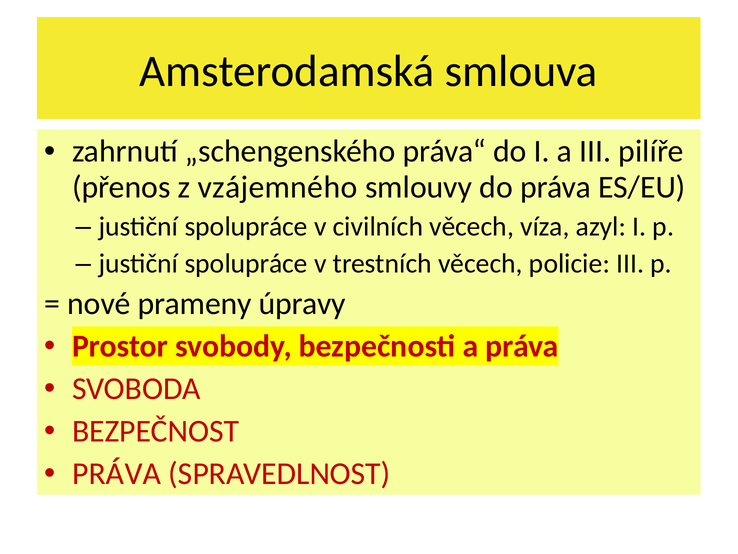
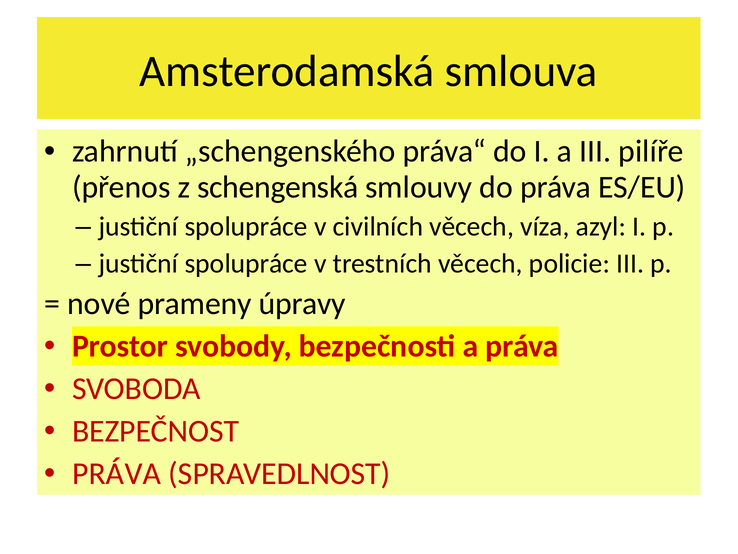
vzájemného: vzájemného -> schengenská (278, 187)
